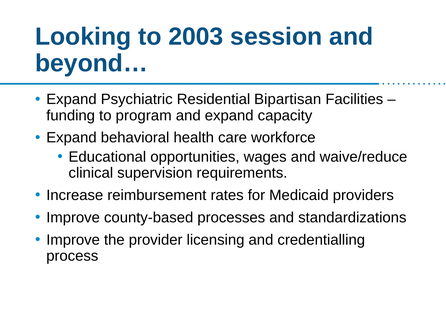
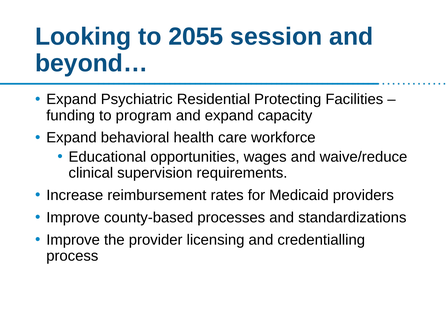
2003: 2003 -> 2055 (196, 37)
Bipartisan: Bipartisan -> Protecting (288, 99)
